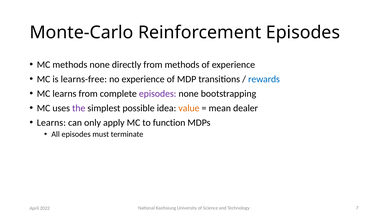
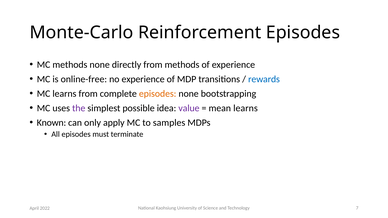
learns-free: learns-free -> online-free (84, 79)
episodes colour: purple -> orange (158, 94)
value colour: orange -> purple (189, 108)
mean dealer: dealer -> learns (246, 108)
Learns: Learns -> Known (51, 123)
function: function -> samples (169, 123)
